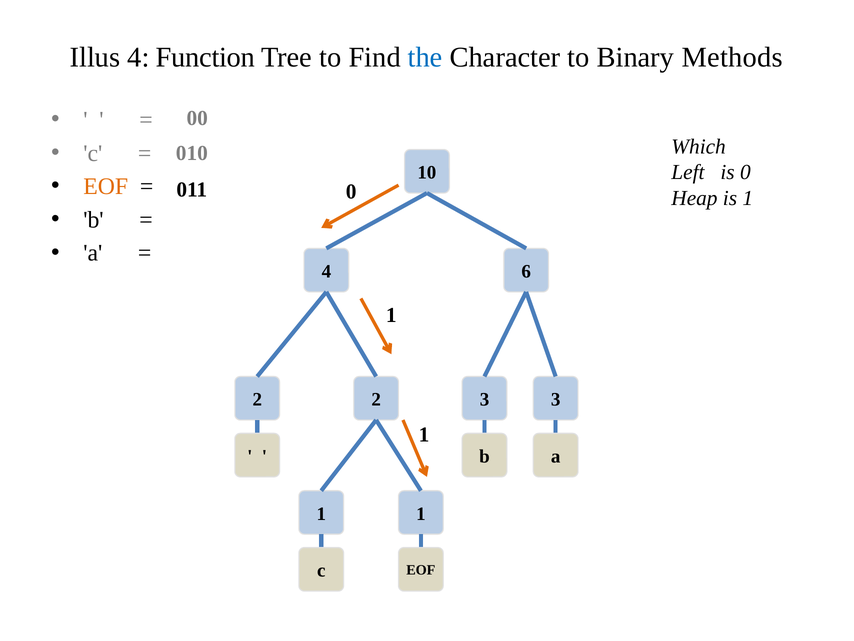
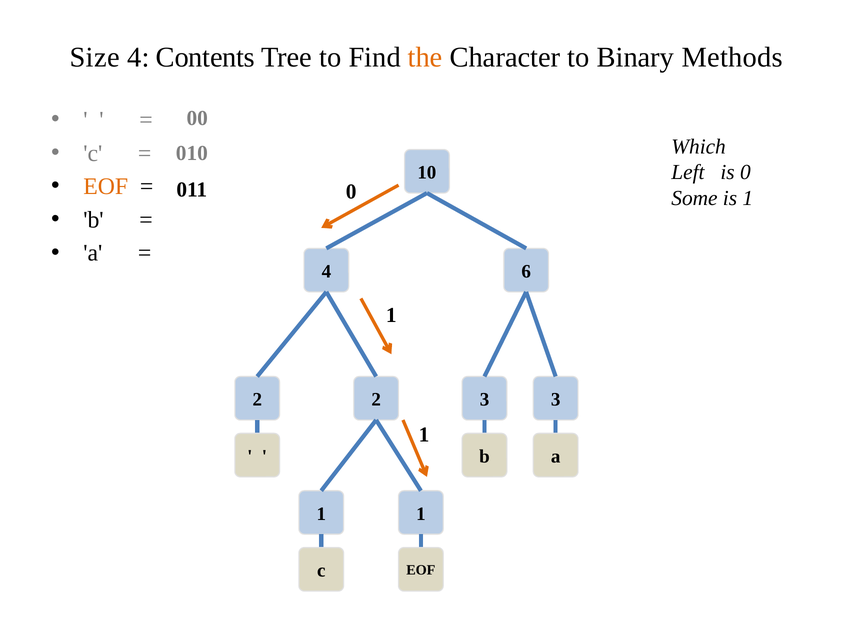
Illus: Illus -> Size (95, 58)
Function: Function -> Contents (205, 58)
the colour: blue -> orange (425, 58)
Heap: Heap -> Some (694, 198)
